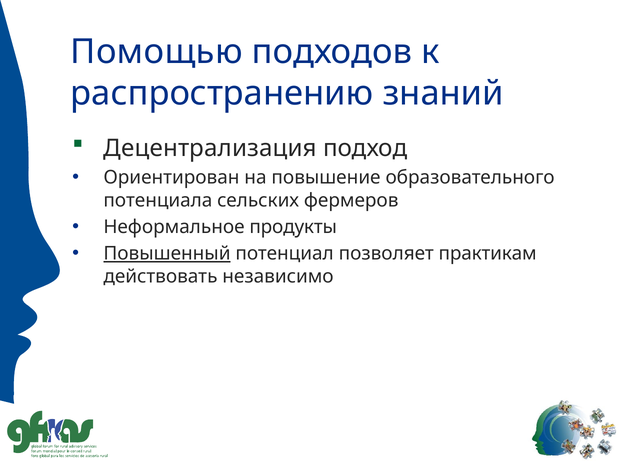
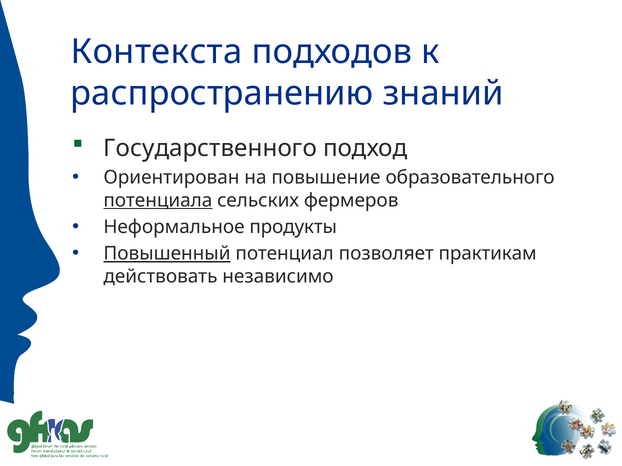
Помощью: Помощью -> Контекста (157, 52)
Децентрализация: Децентрализация -> Государственного (210, 149)
потенциала underline: none -> present (158, 201)
